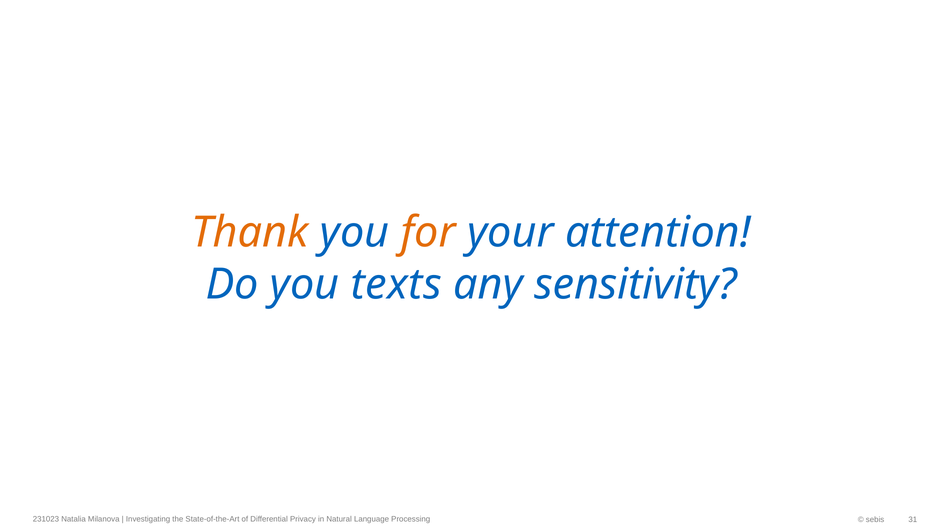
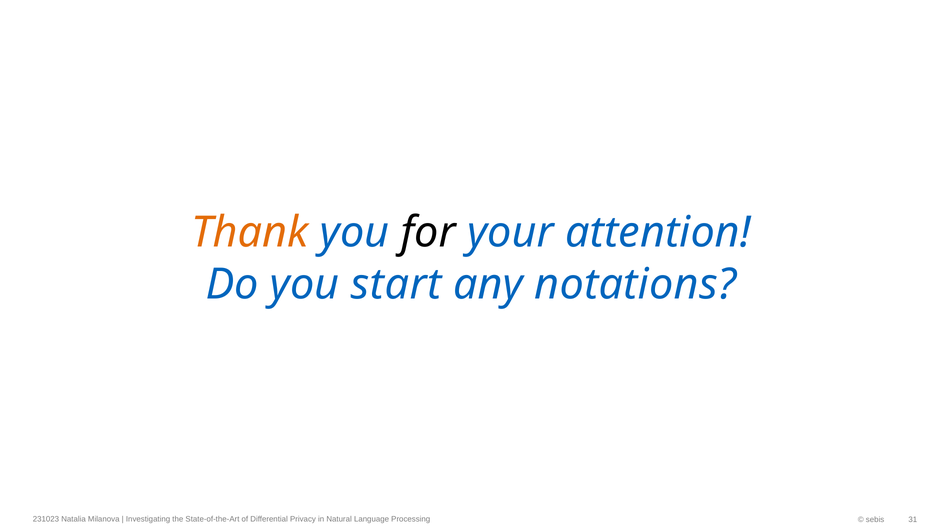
for colour: orange -> black (428, 233)
texts: texts -> start (396, 285)
sensitivity: sensitivity -> notations (635, 285)
